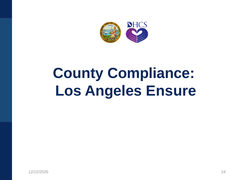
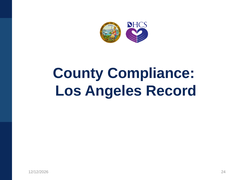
Ensure: Ensure -> Record (171, 91)
